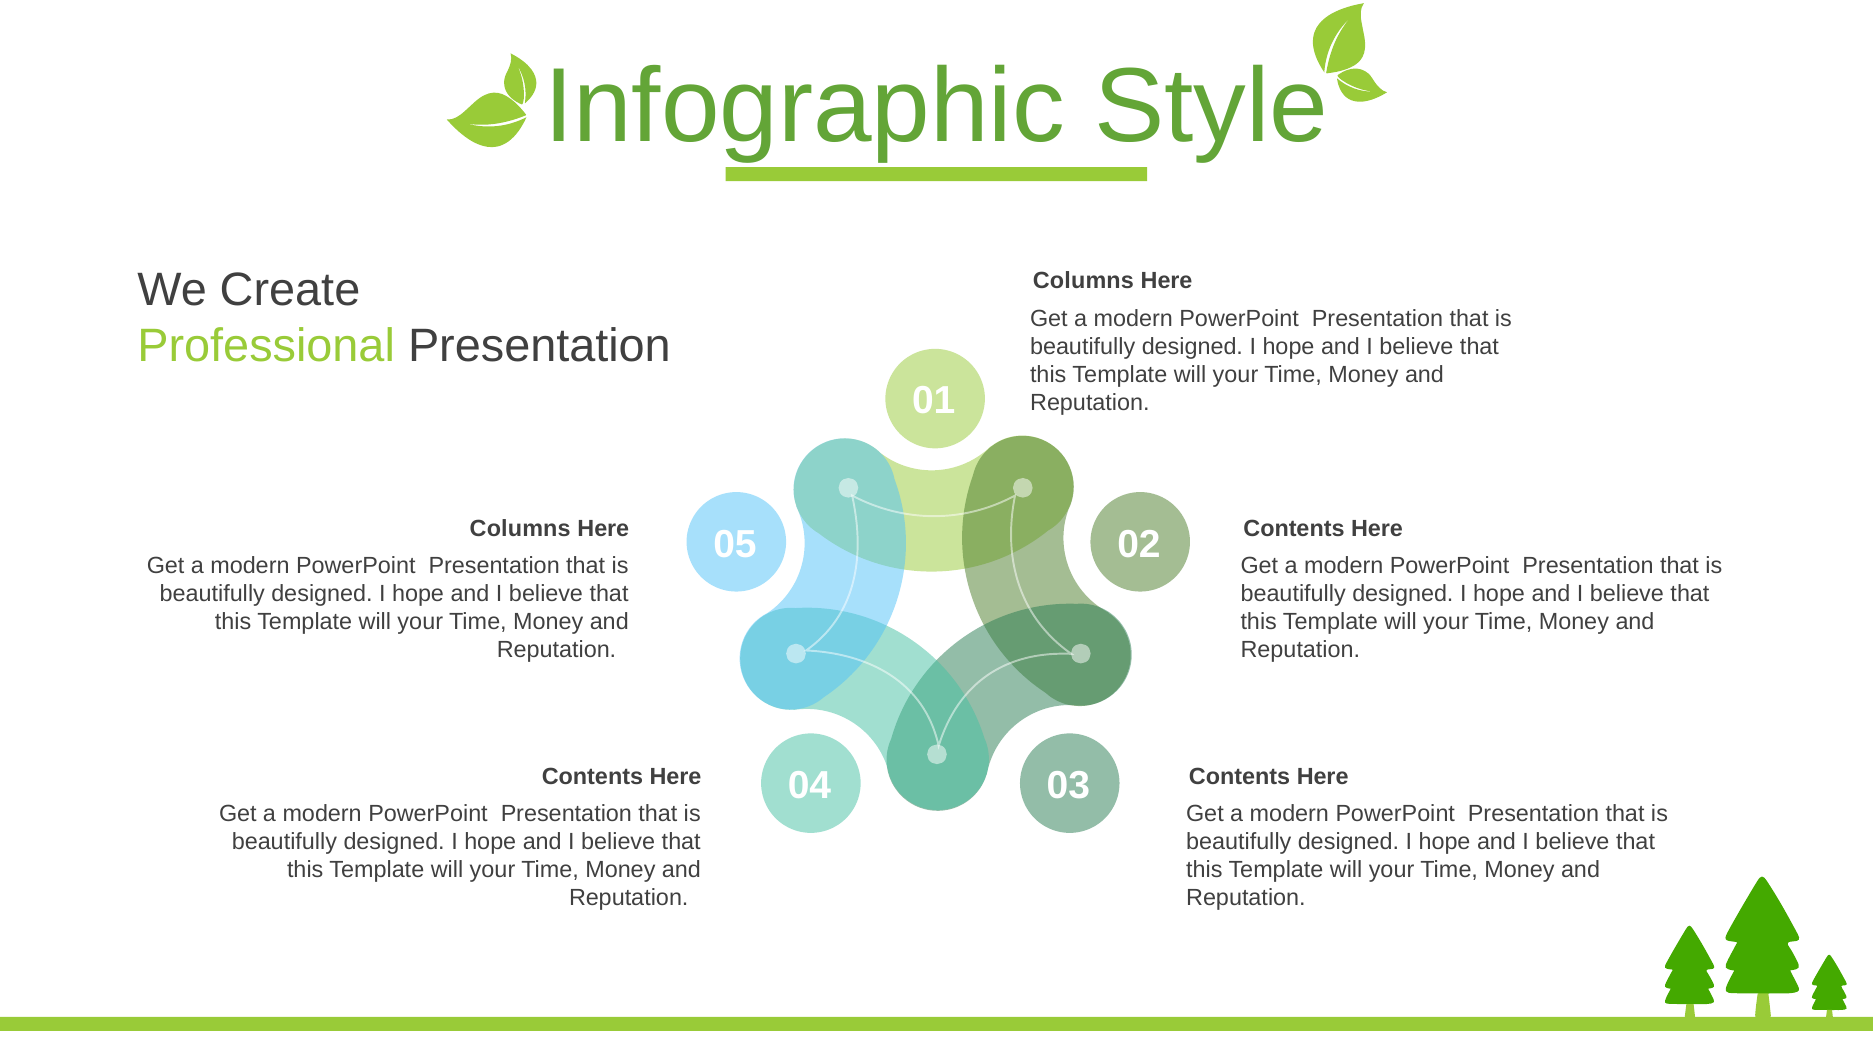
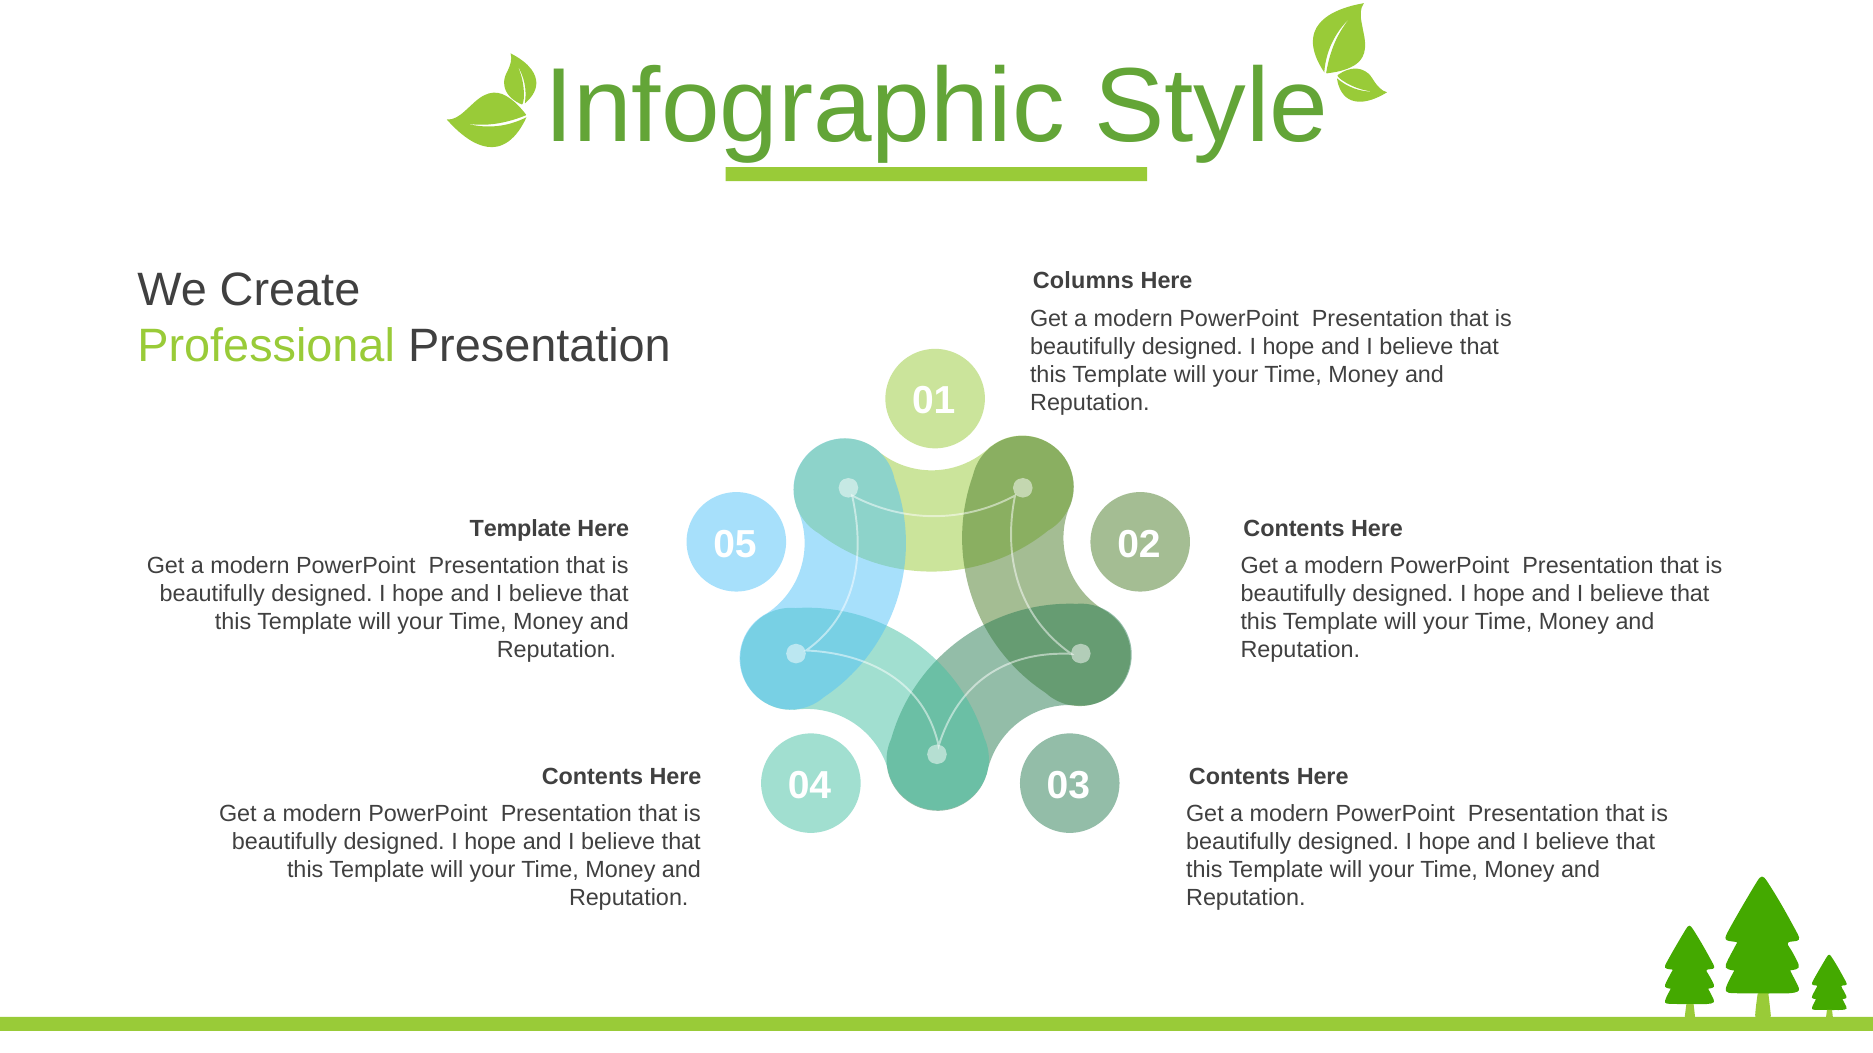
Columns: Columns -> Template (520, 529)
